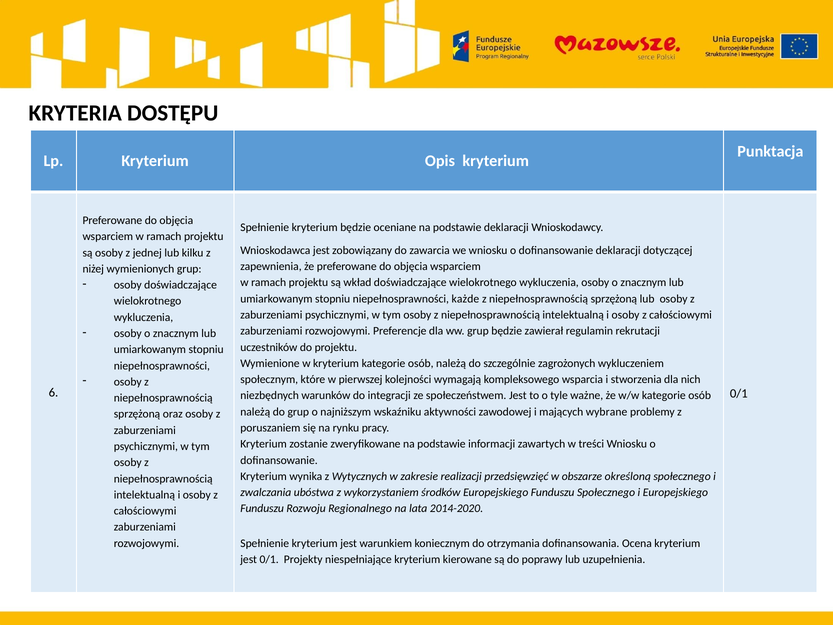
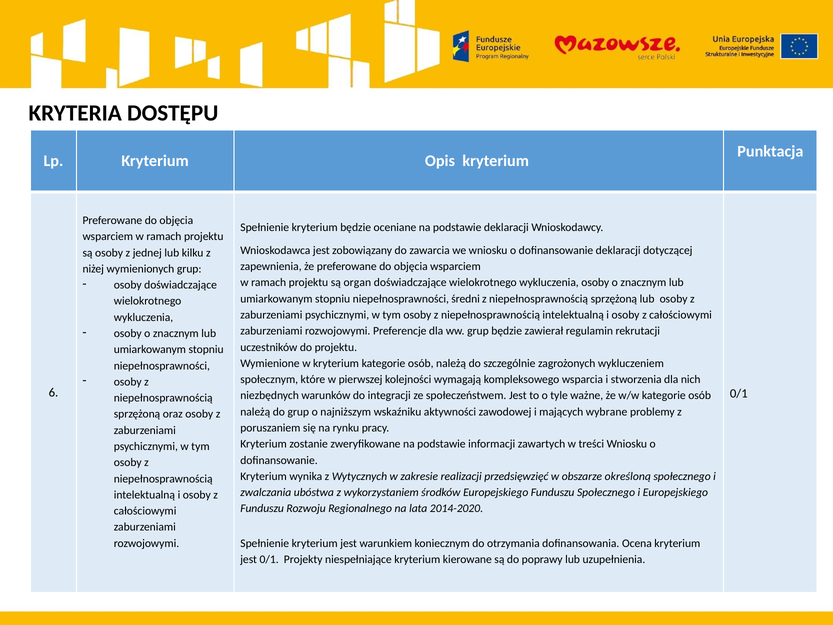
wkład: wkład -> organ (357, 283)
każde: każde -> średni (466, 299)
